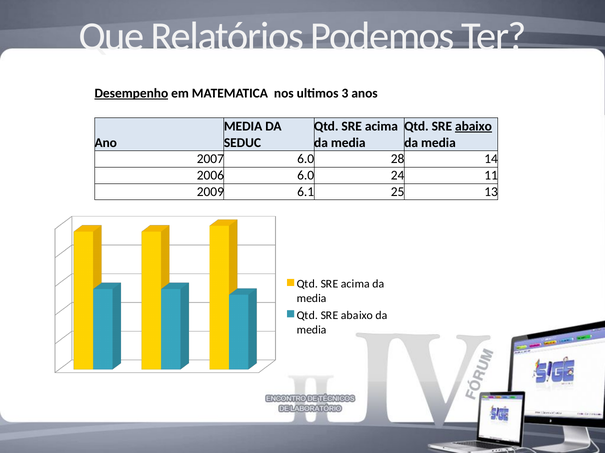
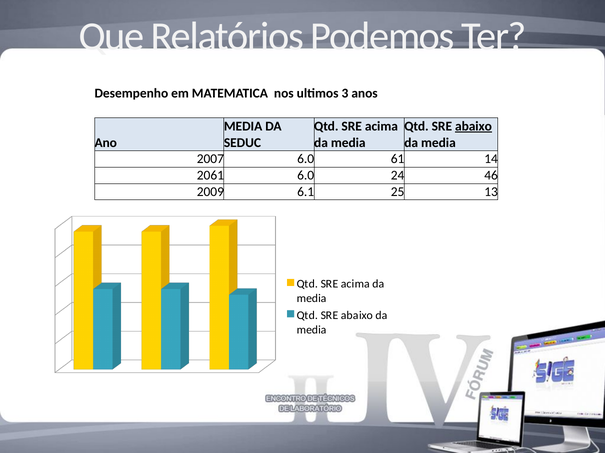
Desempenho underline: present -> none (131, 93)
28: 28 -> 61 (398, 159)
2006: 2006 -> 2061 (210, 176)
11: 11 -> 46 (491, 176)
